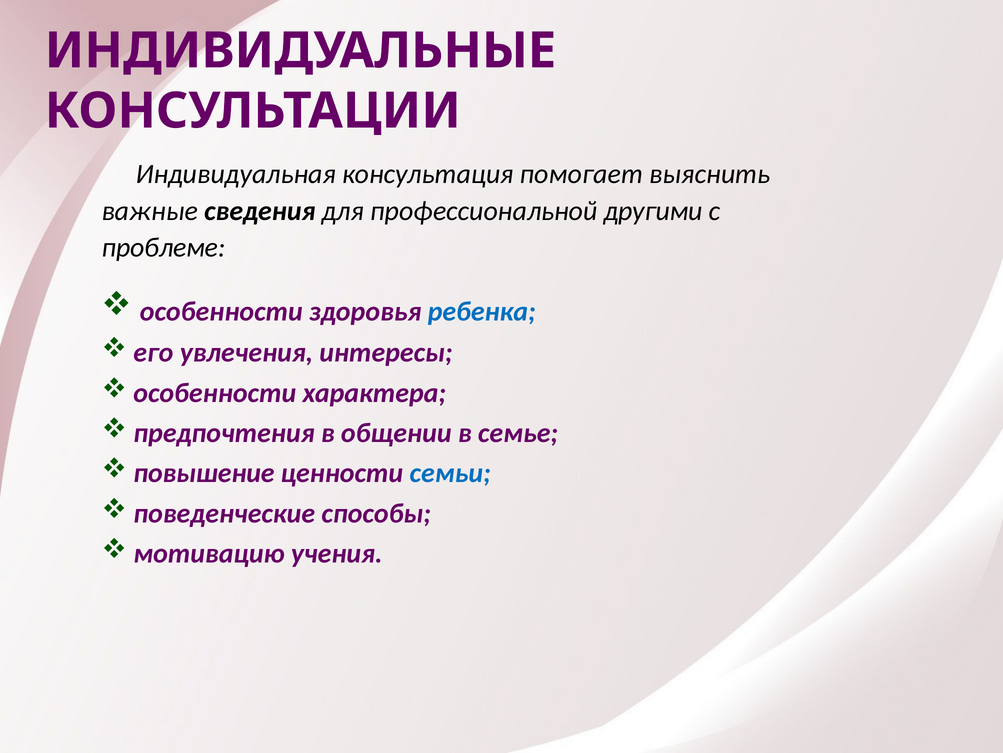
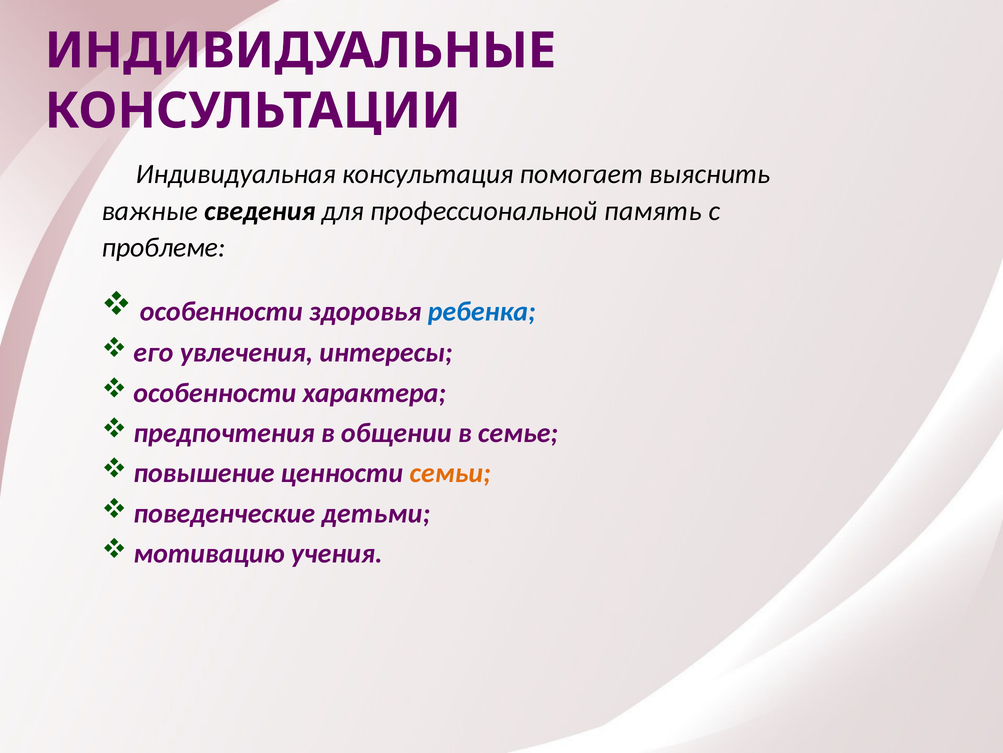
другими: другими -> память (653, 211)
семьи colour: blue -> orange (450, 473)
способы: способы -> детьми (376, 513)
